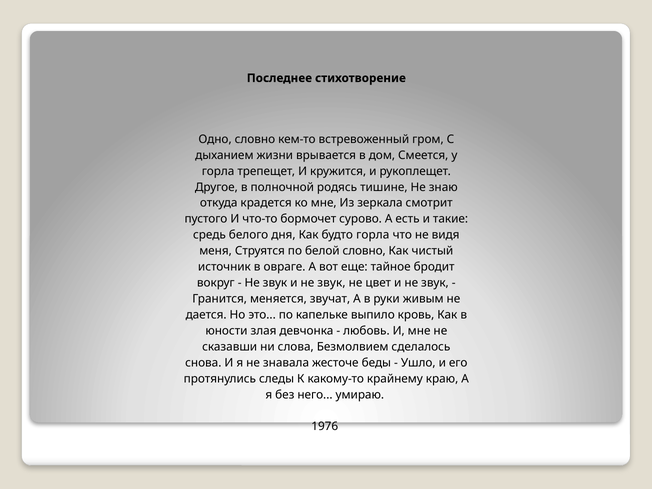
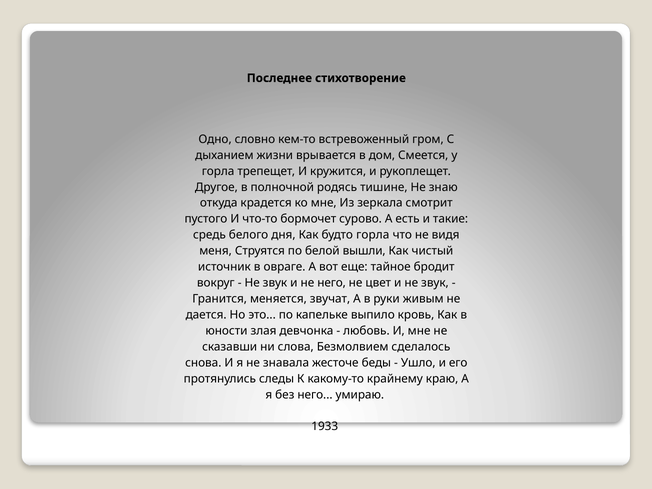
белой словно: словно -> вышли (364, 251)
звук и не звук: звук -> него (332, 283)
1976: 1976 -> 1933 (325, 427)
